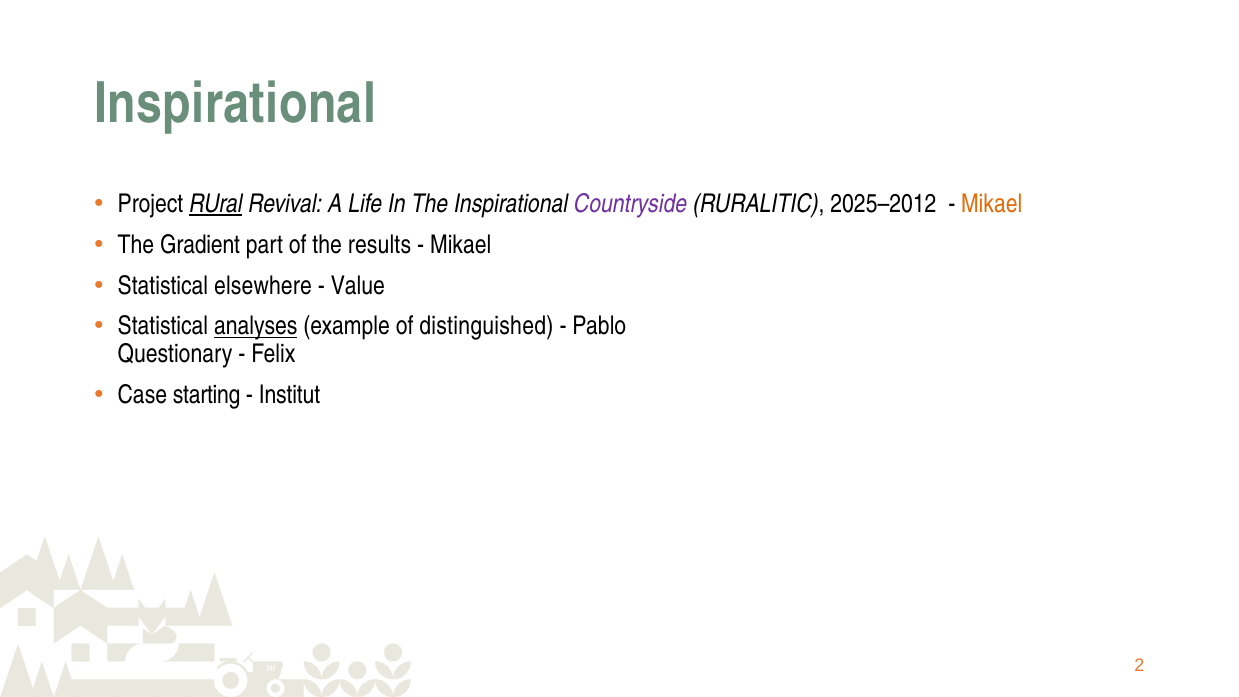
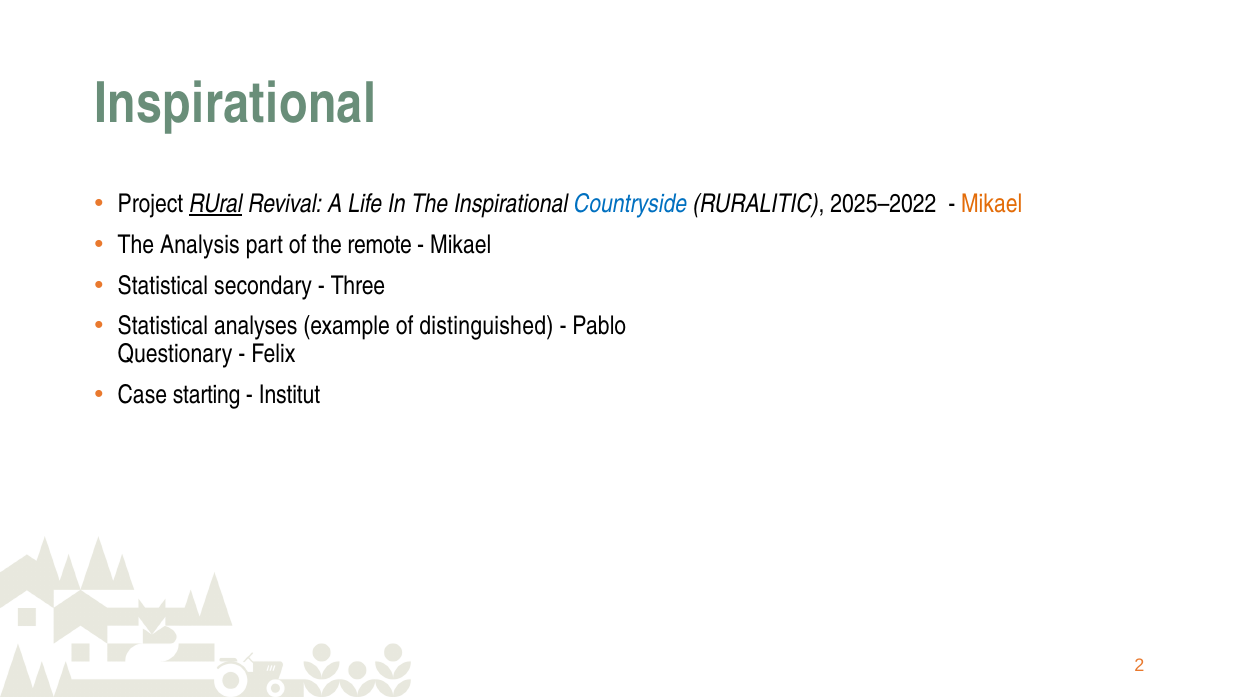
Countryside colour: purple -> blue (631, 204)
2025–2012: 2025–2012 -> 2025–2022 (883, 204)
Gradient: Gradient -> Analysis (200, 245)
results: results -> remote (380, 245)
elsewhere: elsewhere -> secondary (263, 286)
Value: Value -> Three (358, 286)
analyses underline: present -> none (256, 326)
